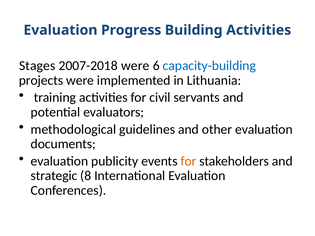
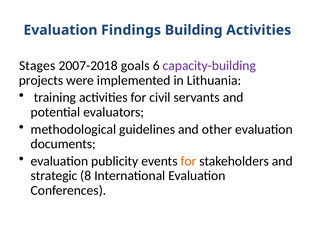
Progress: Progress -> Findings (131, 30)
2007-2018 were: were -> goals (135, 66)
capacity-building colour: blue -> purple (209, 66)
